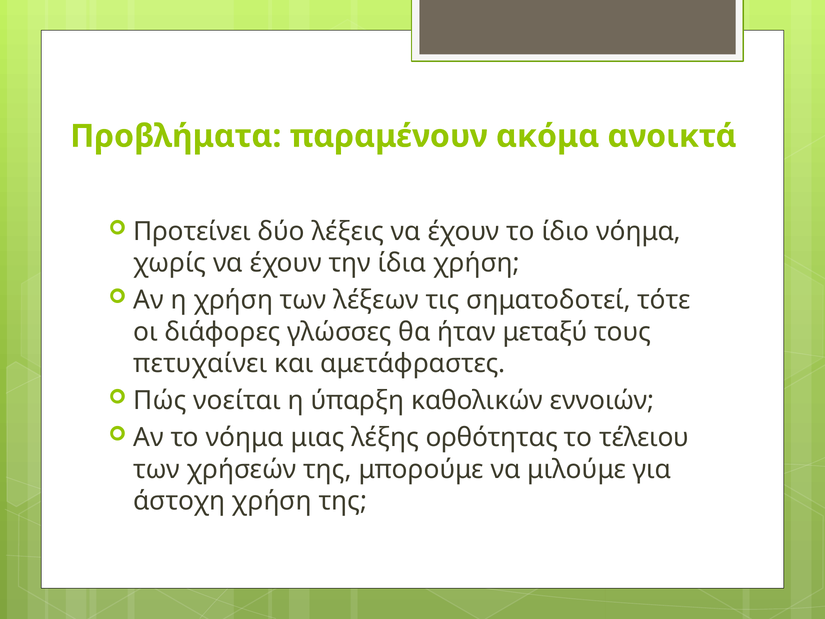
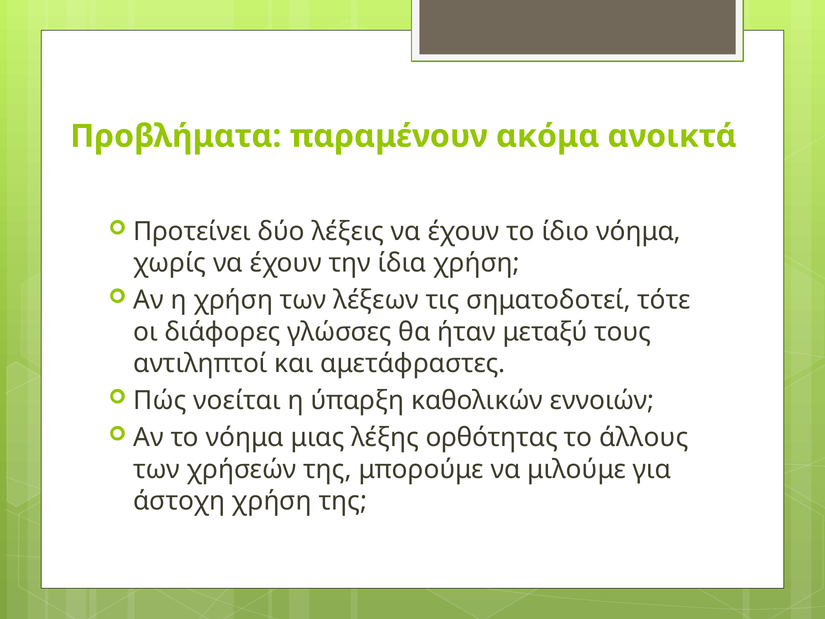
πετυχαίνει: πετυχαίνει -> αντιληπτοί (201, 363)
τέλειου: τέλειου -> άλλους (644, 438)
